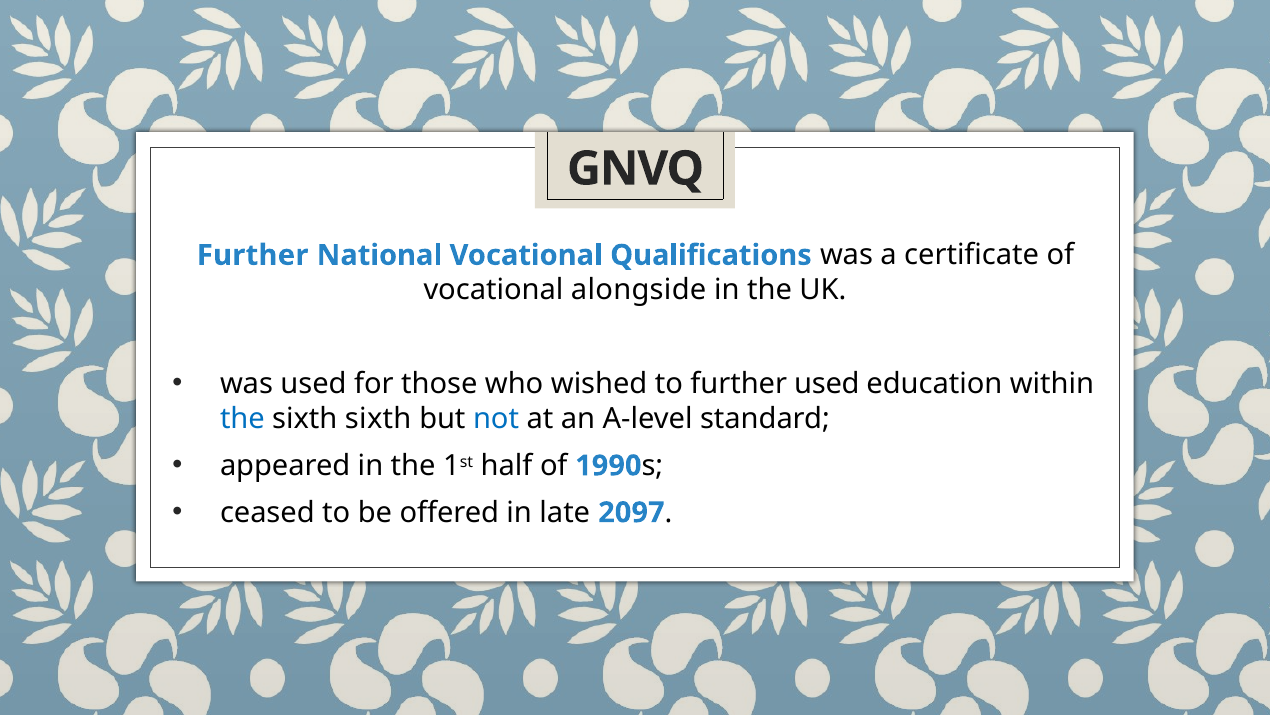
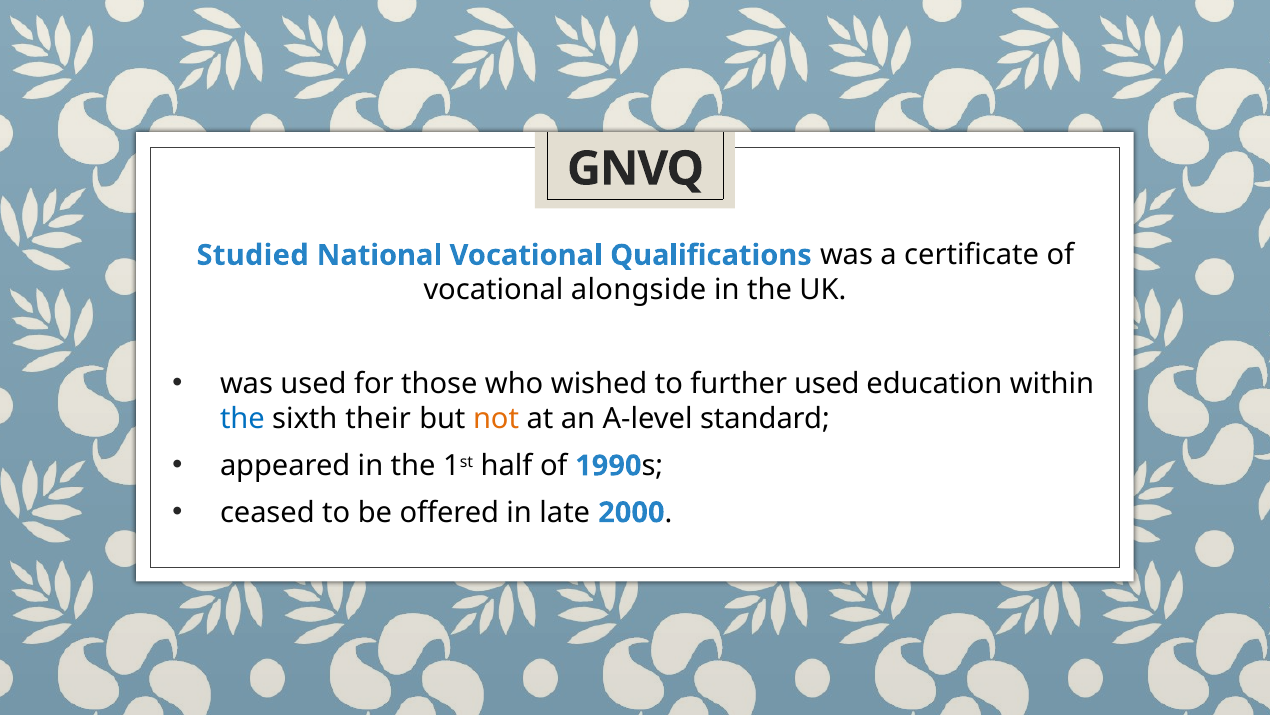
Further: Further -> Studied (253, 255)
sixth sixth: sixth -> their (378, 418)
not colour: blue -> orange (496, 418)
2097: 2097 -> 2000 (631, 512)
